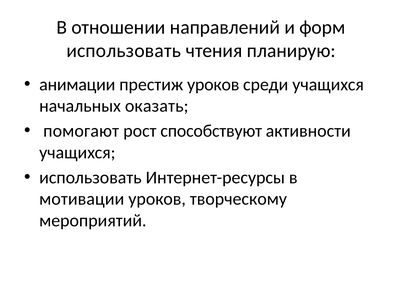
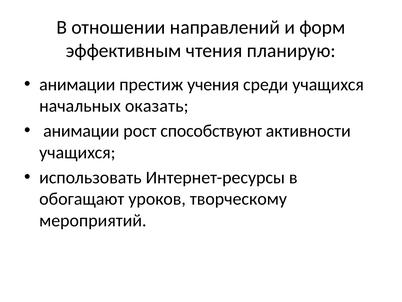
использовать: использовать -> эффективным (124, 51)
престиж уроков: уроков -> учения (213, 84)
помогают: помогают -> анимации (81, 131)
мотивации: мотивации -> обогащают (82, 199)
